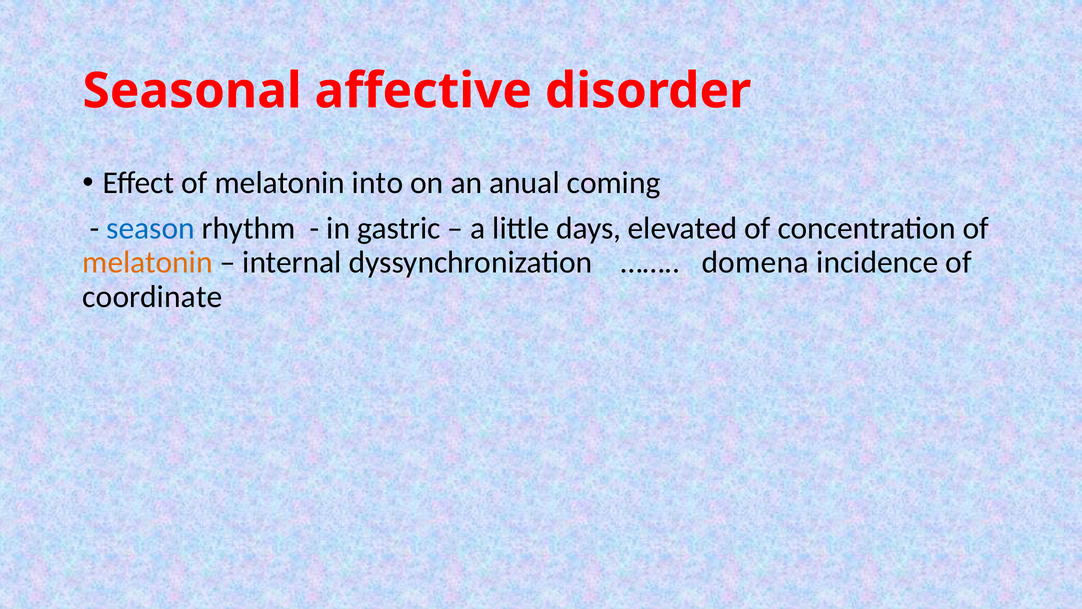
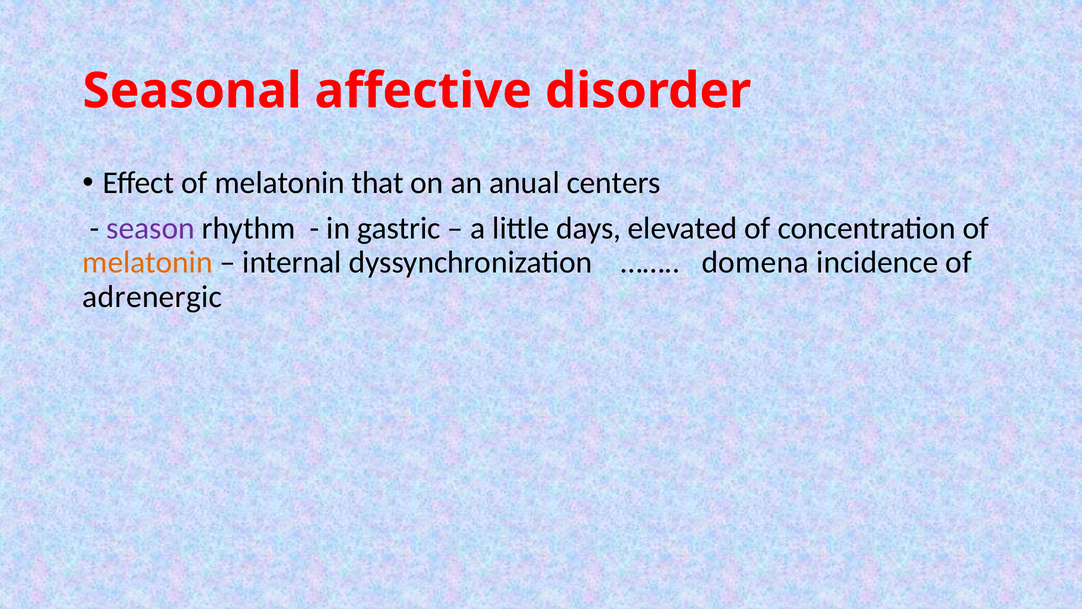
into: into -> that (378, 183)
coming: coming -> centers (614, 183)
season colour: blue -> purple (151, 228)
coordinate: coordinate -> adrenergic (152, 296)
